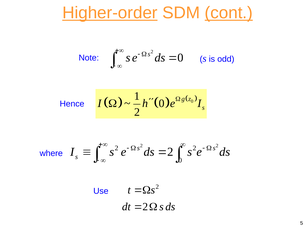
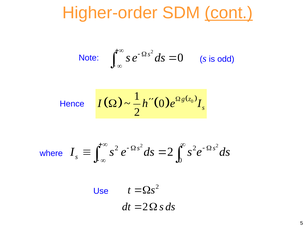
Higher-order underline: present -> none (110, 13)
